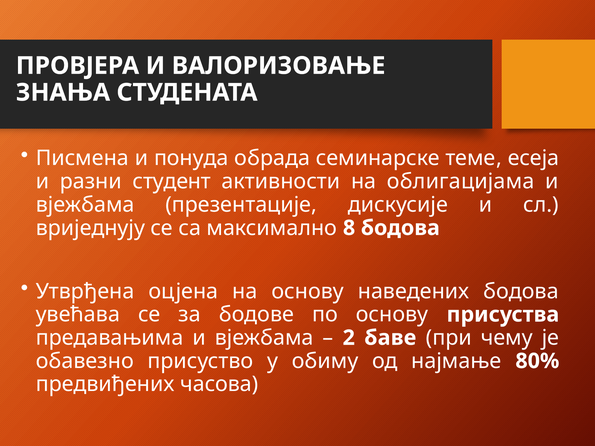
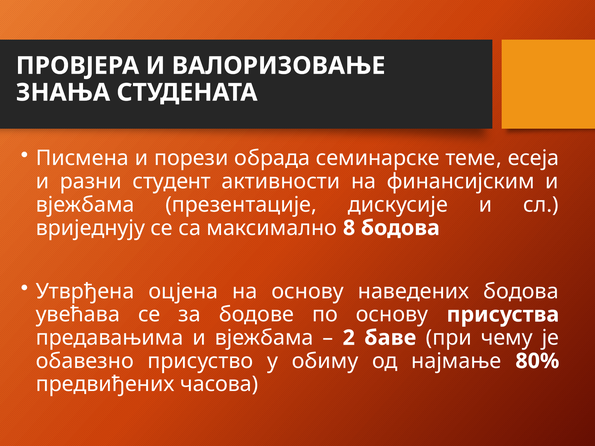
понуда: понуда -> порези (191, 158)
облигацијама: облигацијама -> финансијским (461, 182)
